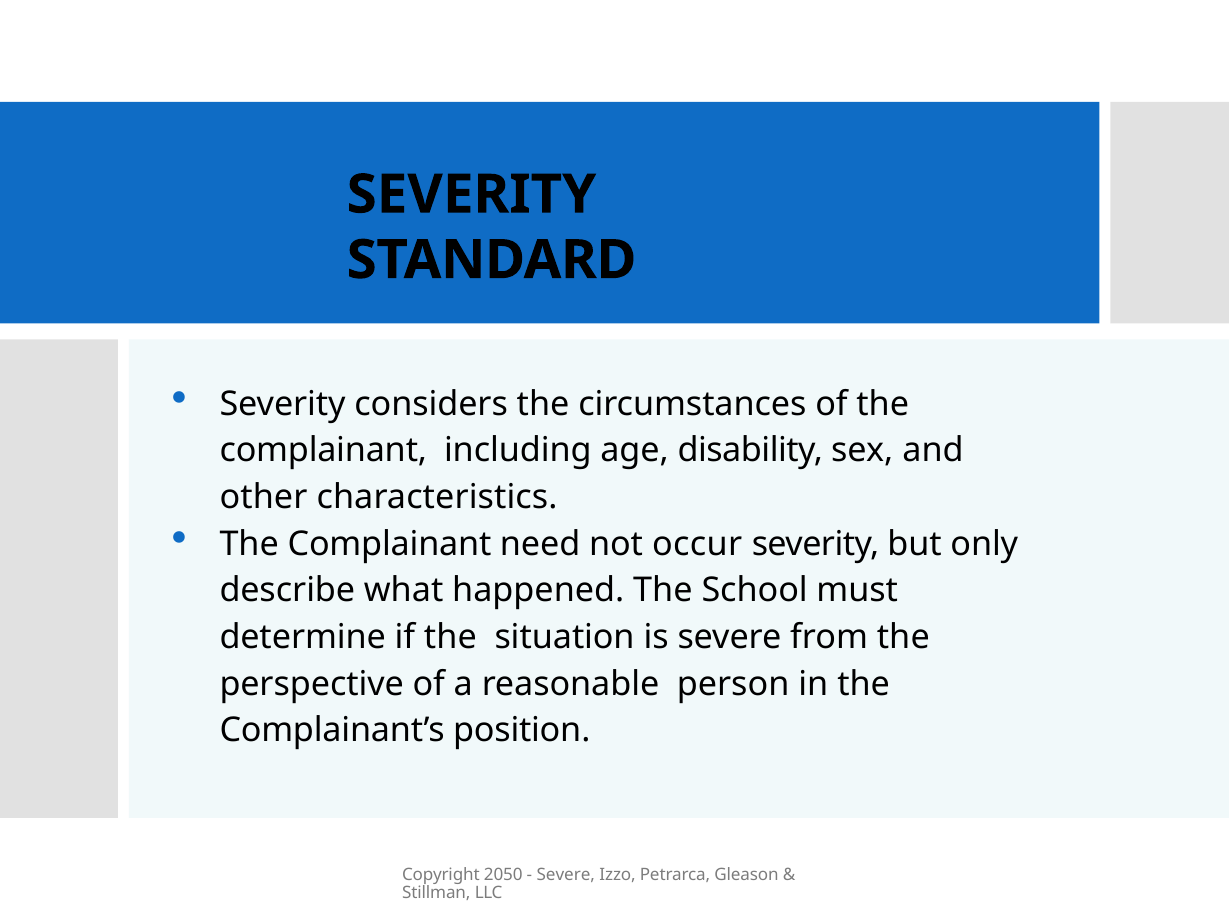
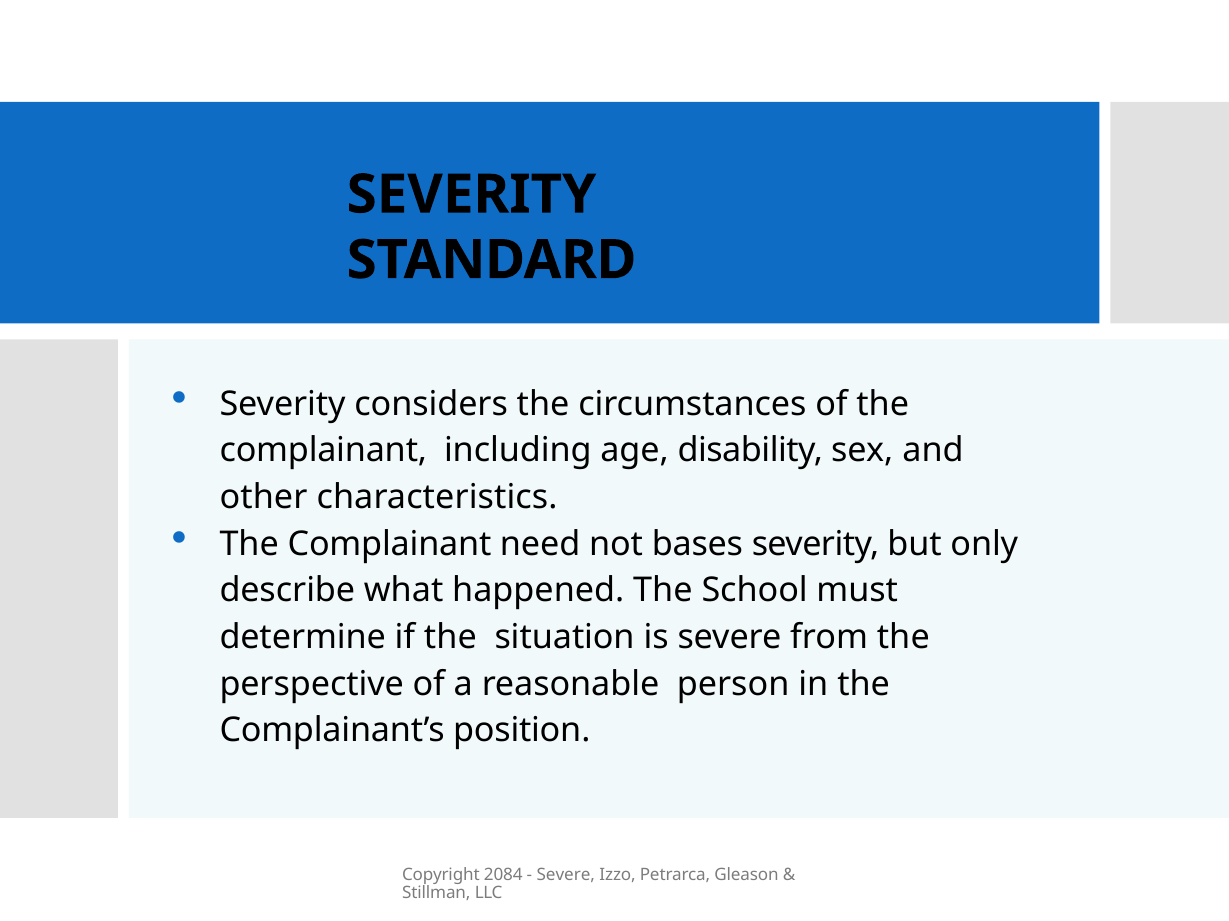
occur: occur -> bases (697, 544)
2050: 2050 -> 2084 (503, 876)
